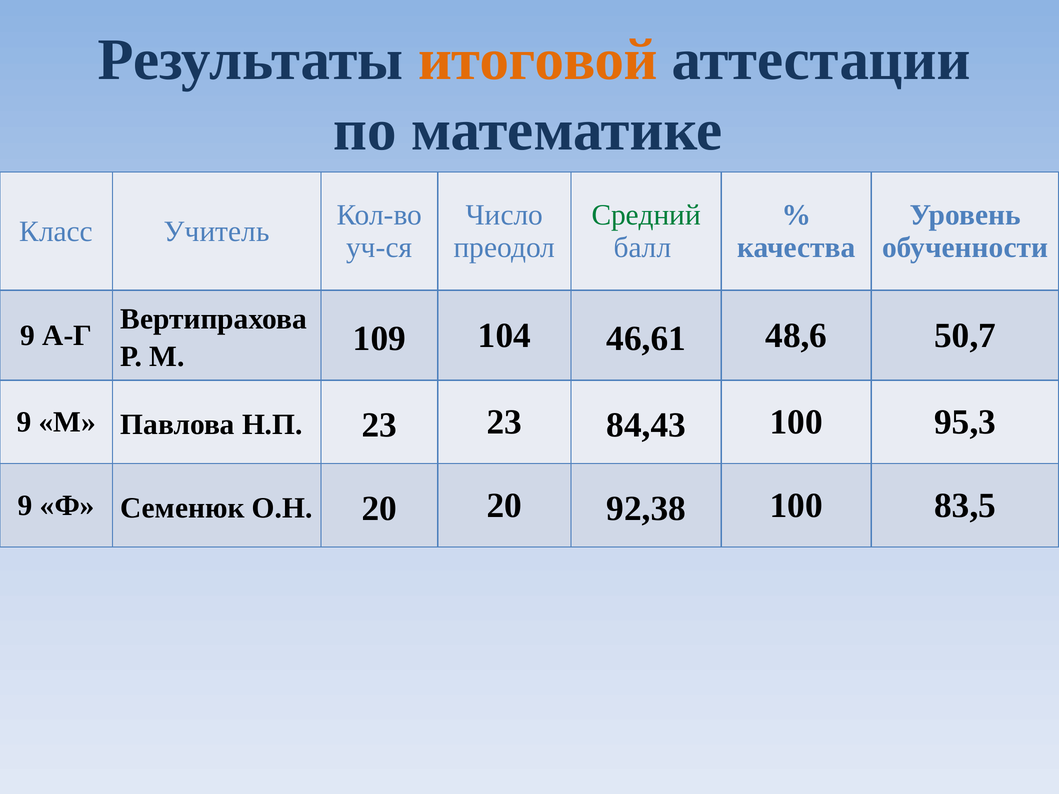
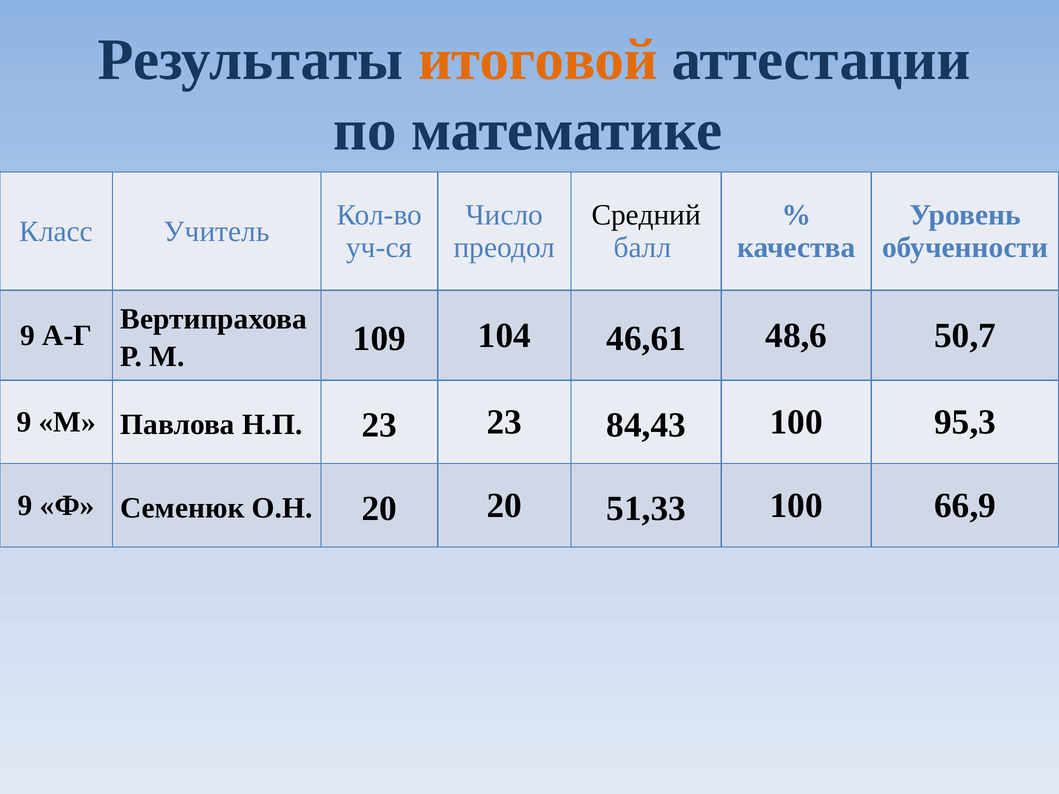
Средний colour: green -> black (646, 215)
92,38: 92,38 -> 51,33 (646, 509)
83,5: 83,5 -> 66,9 (965, 506)
